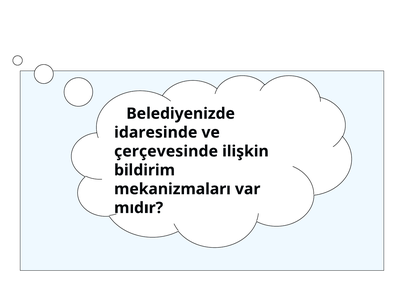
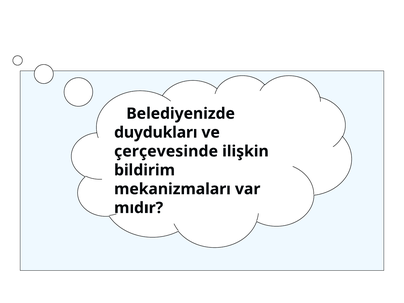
idaresinde: idaresinde -> duydukları (156, 132)
